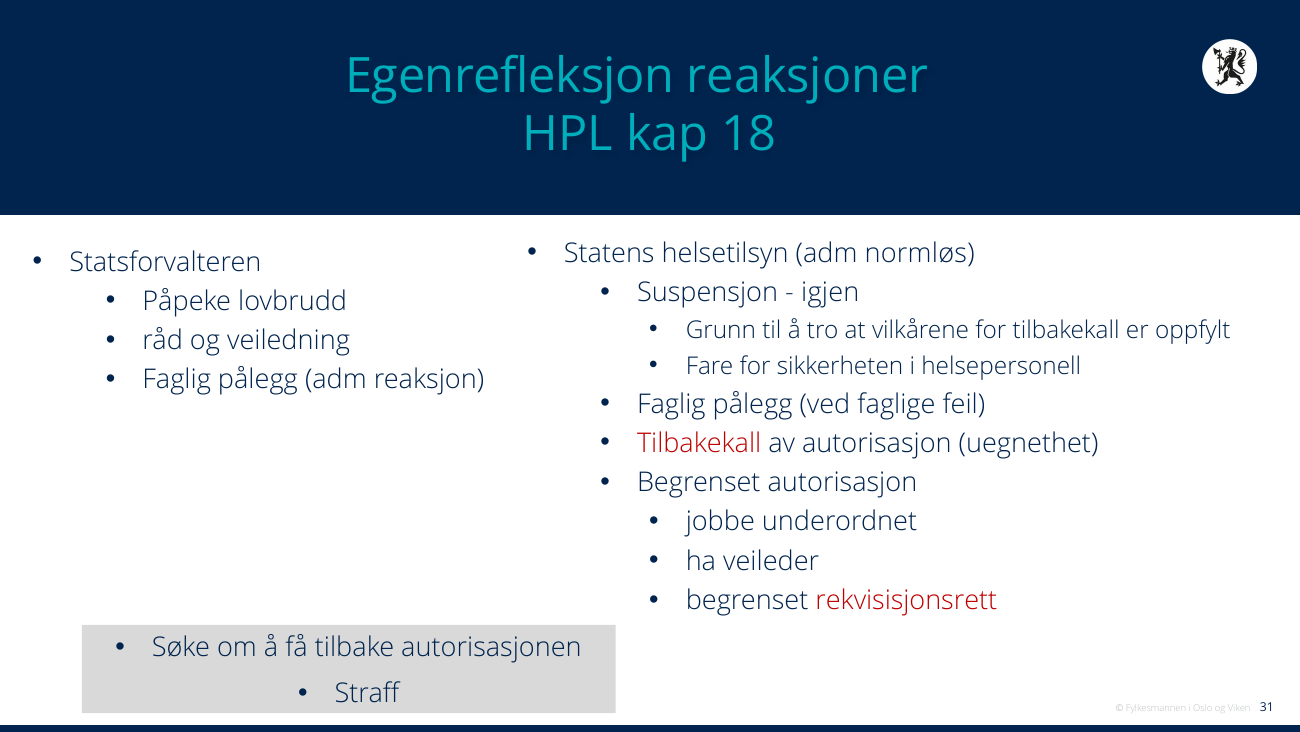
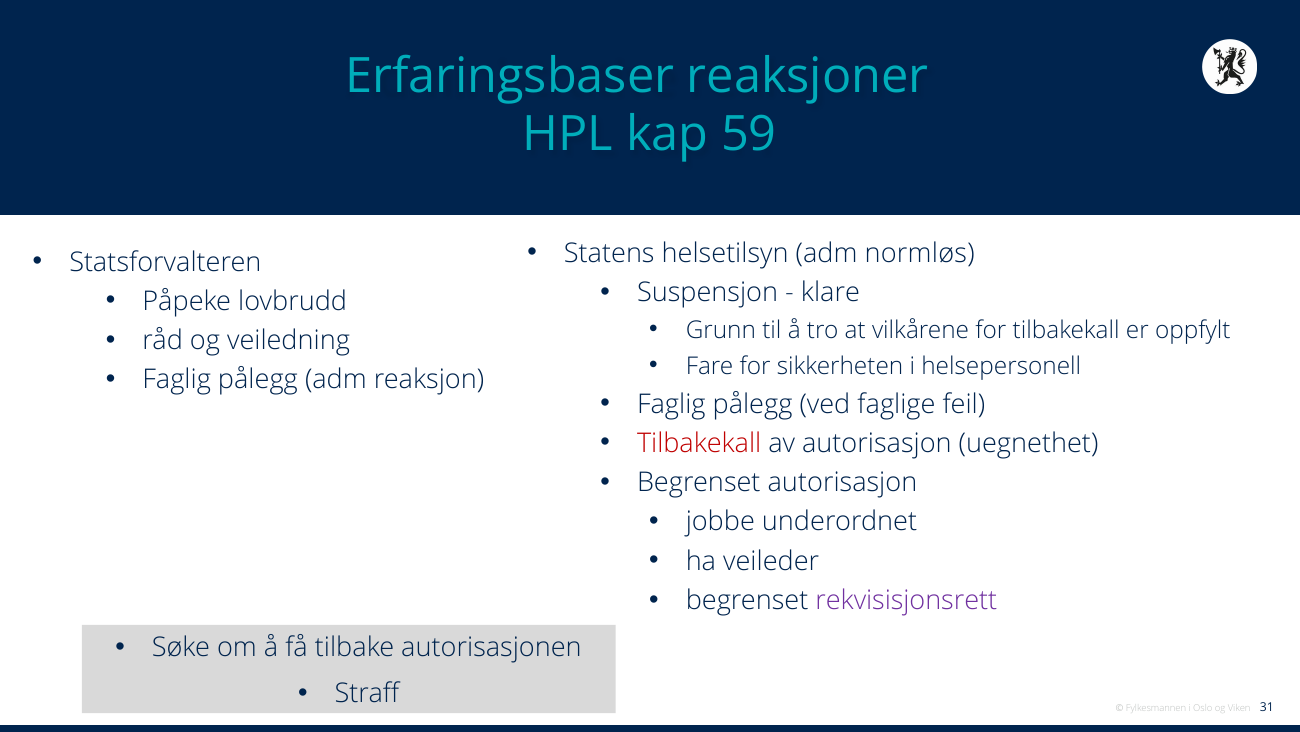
Egenrefleksjon: Egenrefleksjon -> Erfaringsbaser (510, 76)
18: 18 -> 59 (749, 135)
igjen: igjen -> klare (830, 292)
rekvisisjonsrett colour: red -> purple (906, 600)
